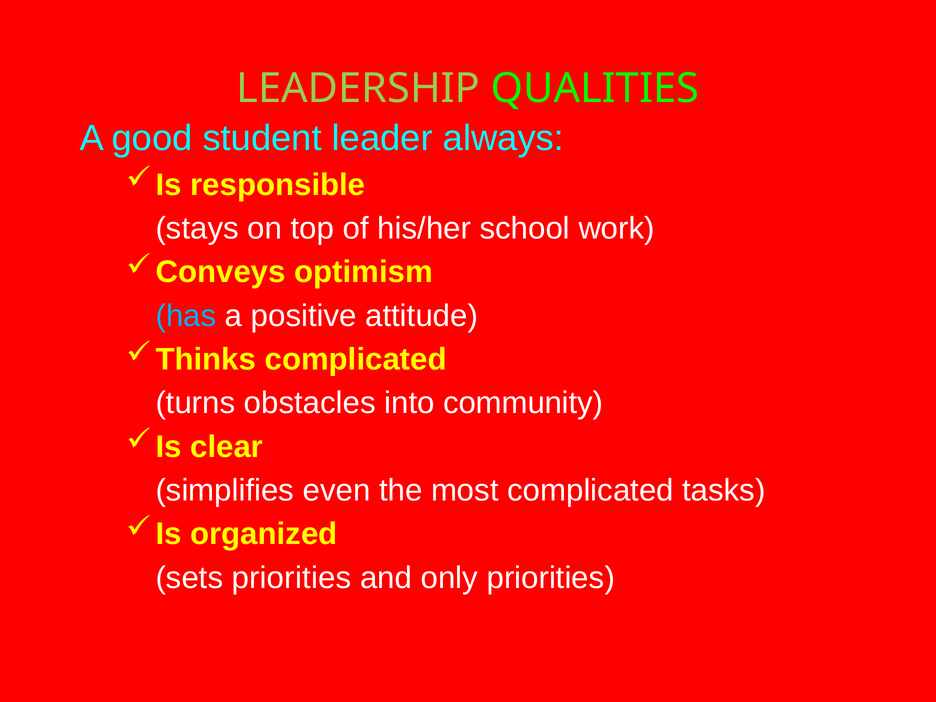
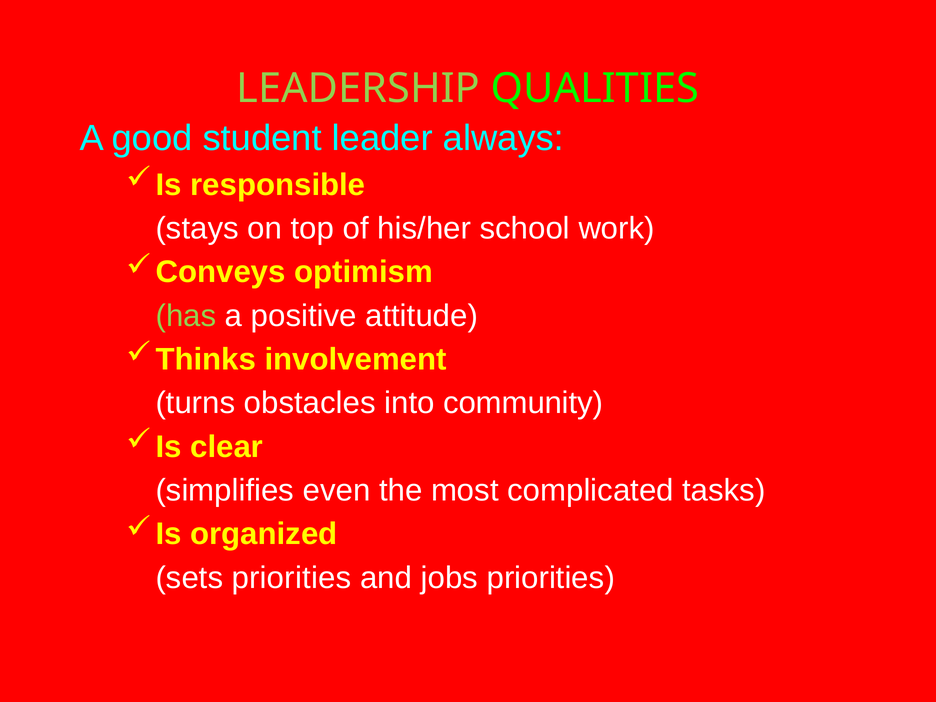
has colour: light blue -> light green (186, 316)
complicated: complicated -> involvement (356, 359)
only: only -> jobs (449, 578)
